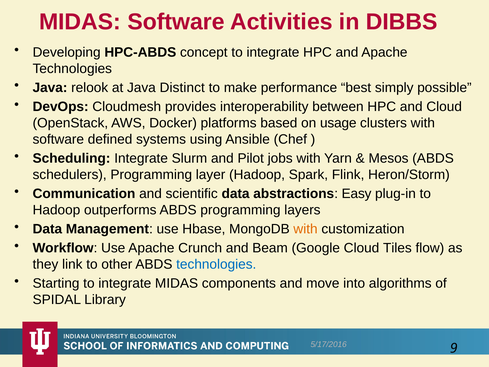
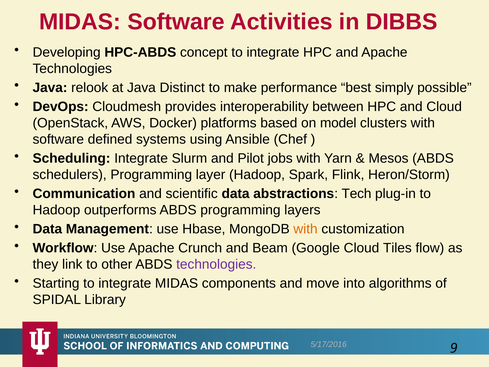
usage: usage -> model (338, 123)
Easy: Easy -> Tech (357, 194)
technologies colour: blue -> purple (216, 264)
